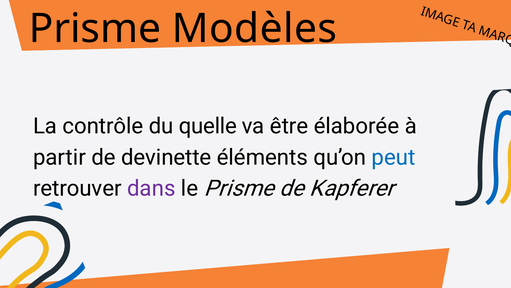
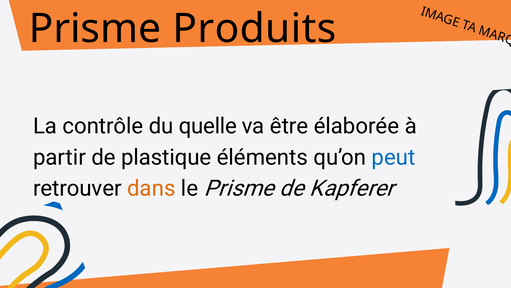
Modèles: Modèles -> Produits (254, 29)
devinette: devinette -> plastique (166, 157)
dans colour: purple -> orange (151, 188)
